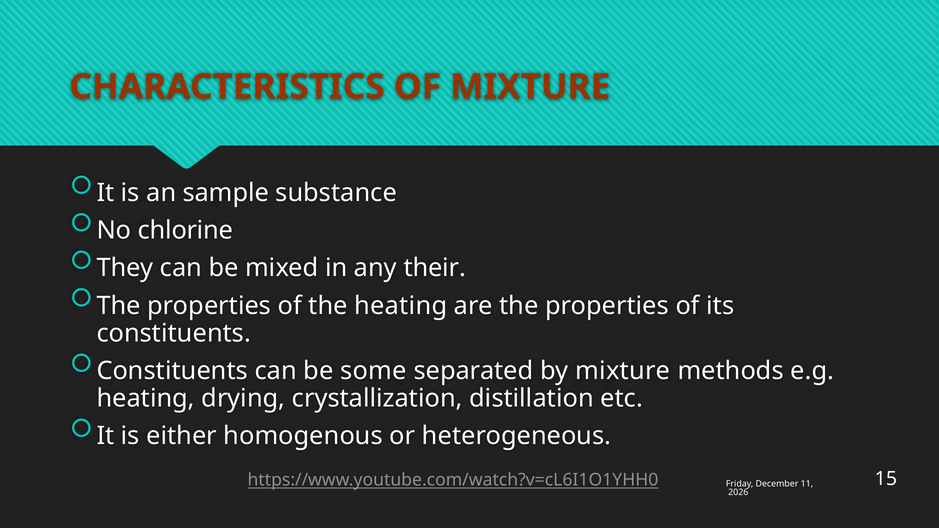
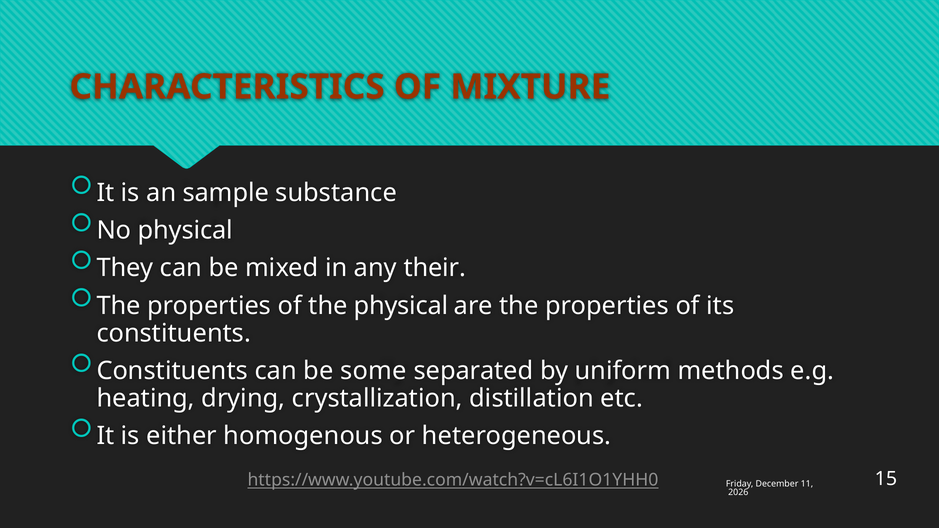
No chlorine: chlorine -> physical (185, 231)
the heating: heating -> physical (401, 306)
by mixture: mixture -> uniform (623, 371)
